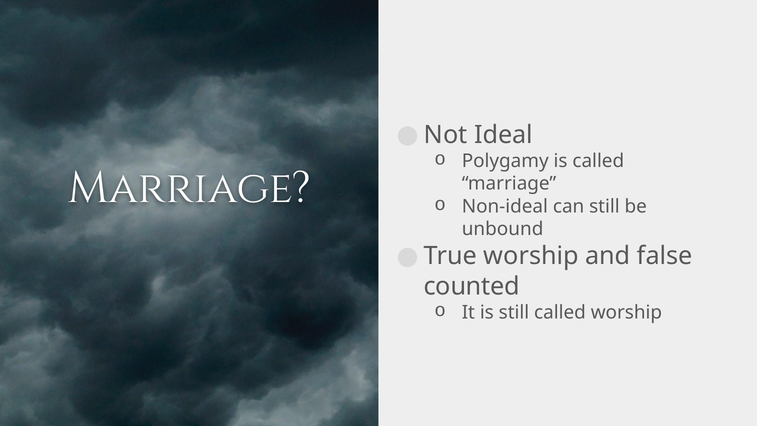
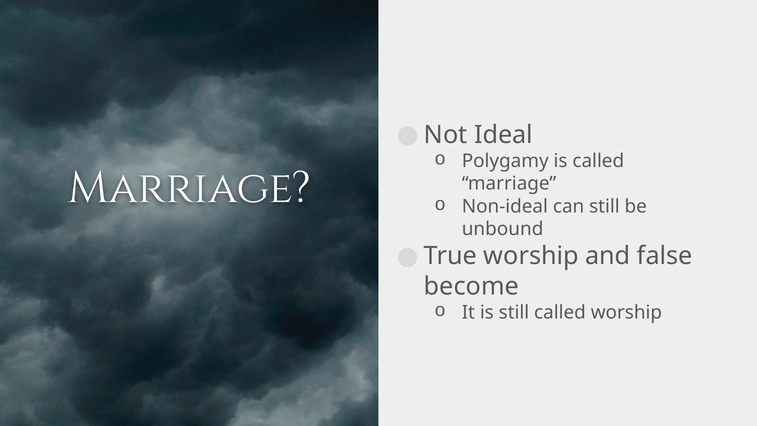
counted: counted -> become (471, 286)
